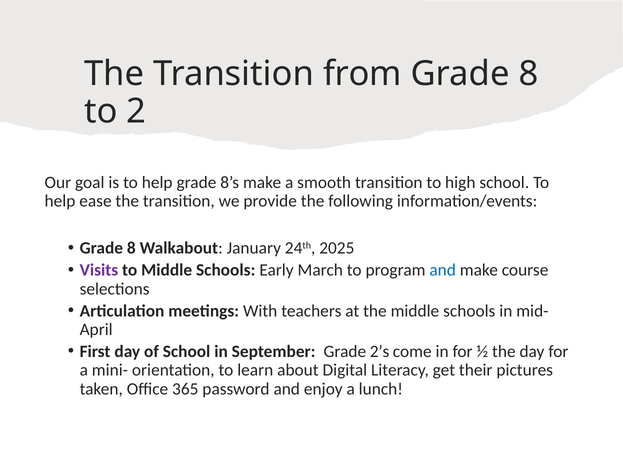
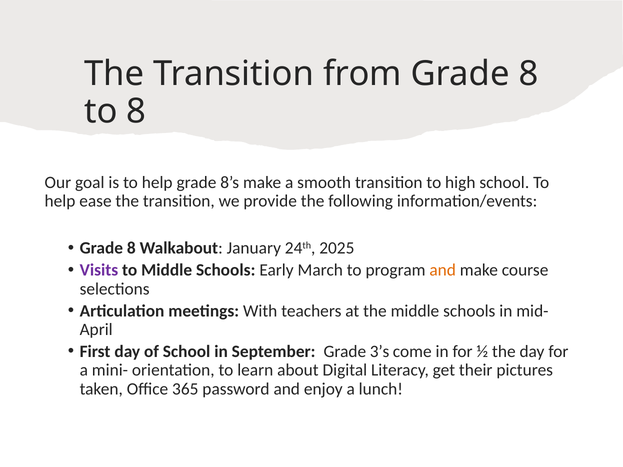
to 2: 2 -> 8 (136, 111)
and colour: blue -> orange (443, 270)
2’s: 2’s -> 3’s (380, 352)
